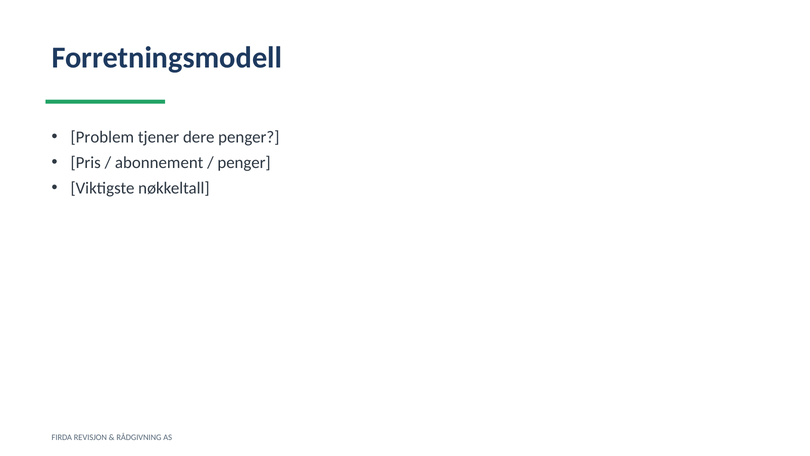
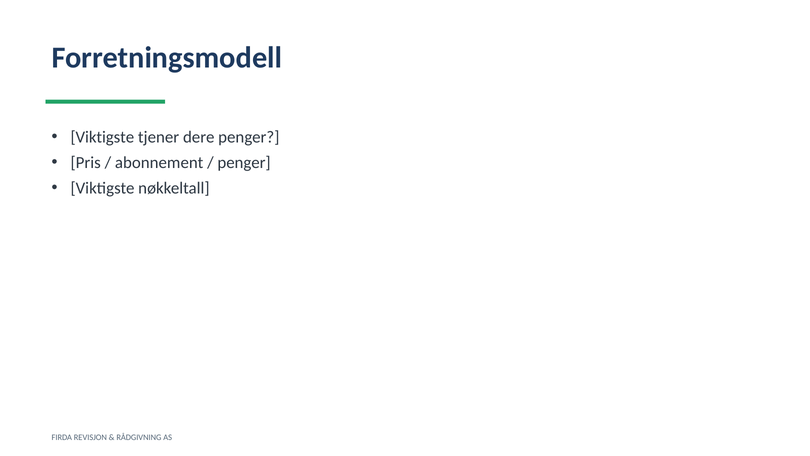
Problem: Problem -> Viktigste (102, 137)
